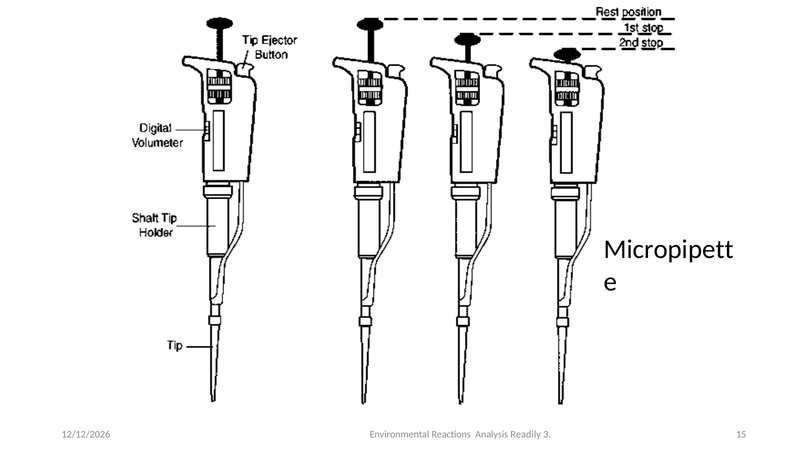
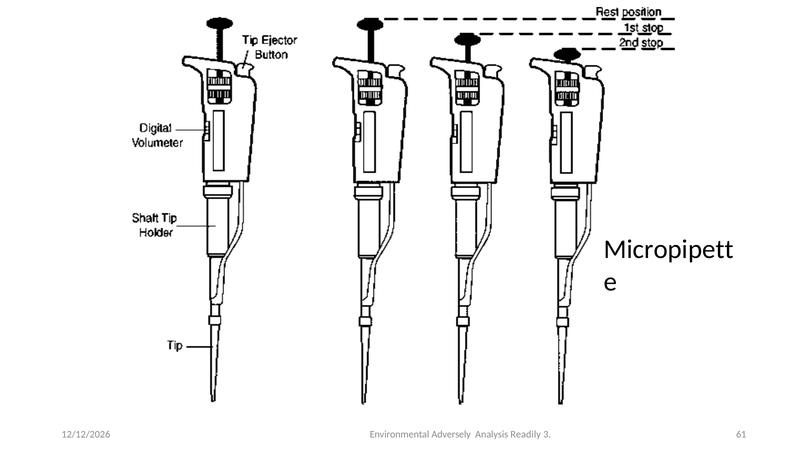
15: 15 -> 61 (741, 434)
Reactions: Reactions -> Adversely (451, 434)
